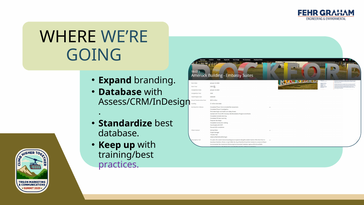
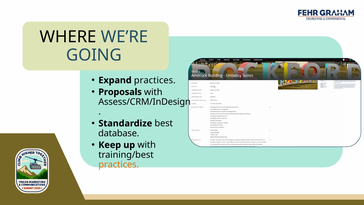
Expand branding: branding -> practices (155, 80)
Database: Database -> Proposals (120, 92)
practices colour: purple -> orange (119, 164)
